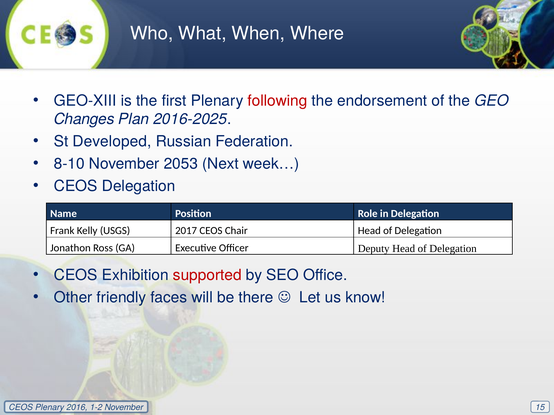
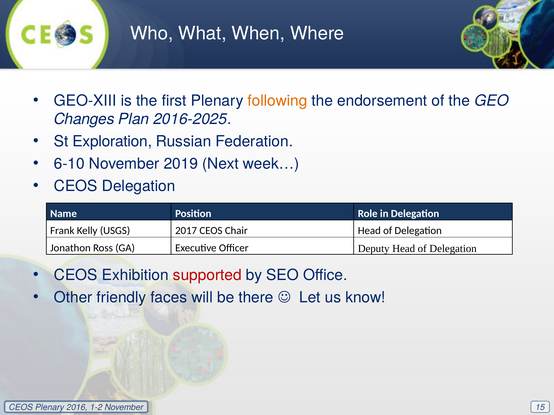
following colour: red -> orange (278, 101)
Developed: Developed -> Exploration (112, 142)
8-10: 8-10 -> 6-10 (69, 164)
2053: 2053 -> 2019 (181, 164)
